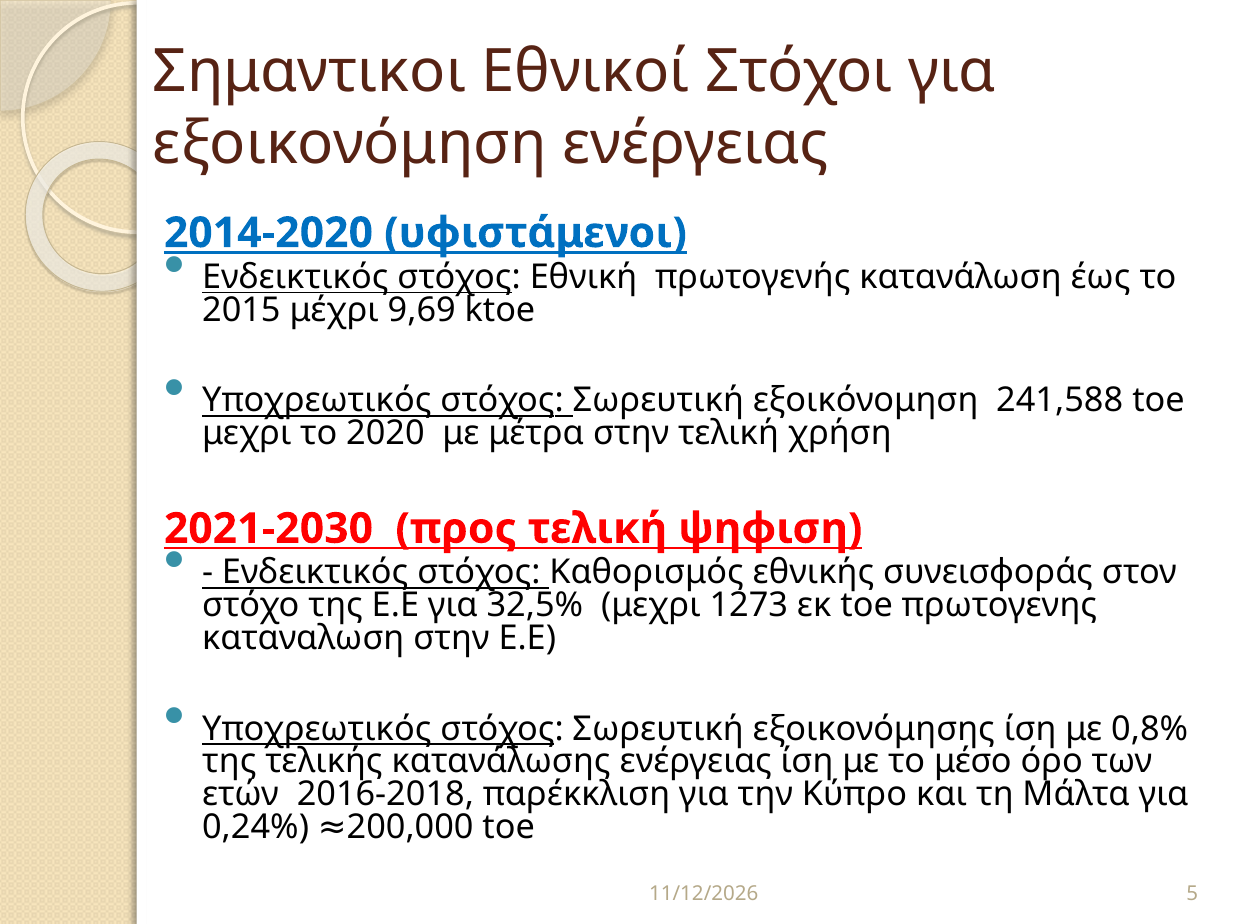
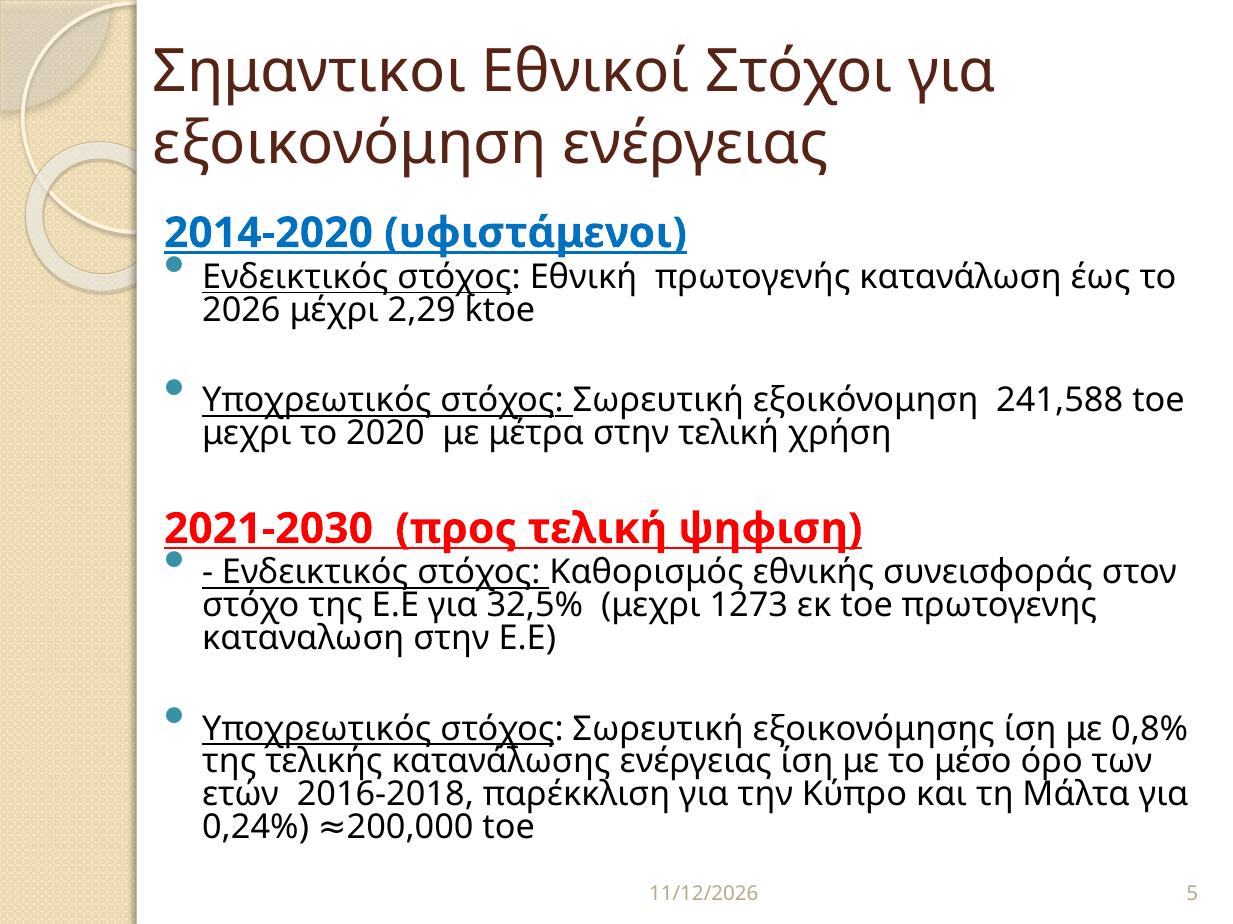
2015: 2015 -> 2026 (241, 310)
9,69: 9,69 -> 2,29 (422, 310)
